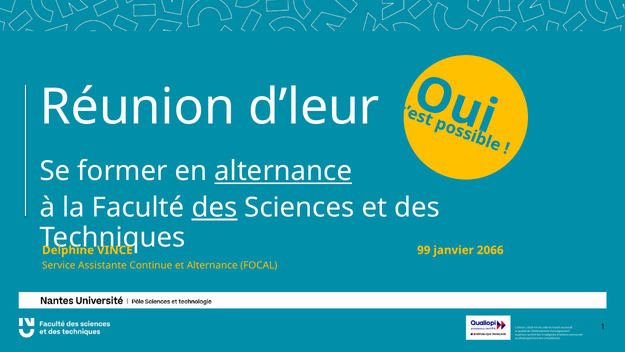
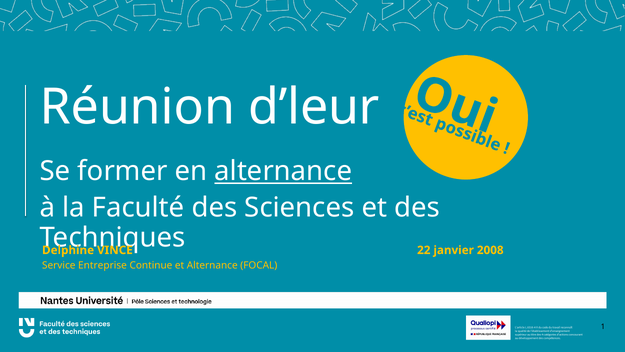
des underline: present -> none (214, 207)
99: 99 -> 22 (424, 250)
2066: 2066 -> 2008 (490, 250)
Assistante: Assistante -> Entreprise (102, 265)
